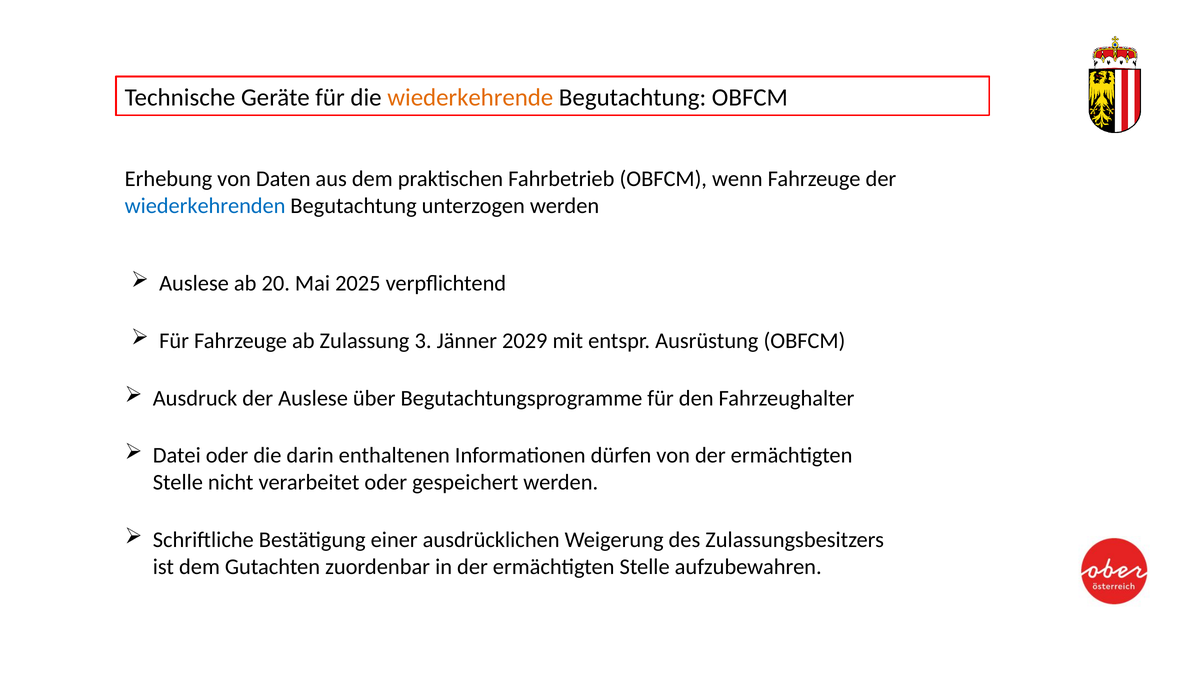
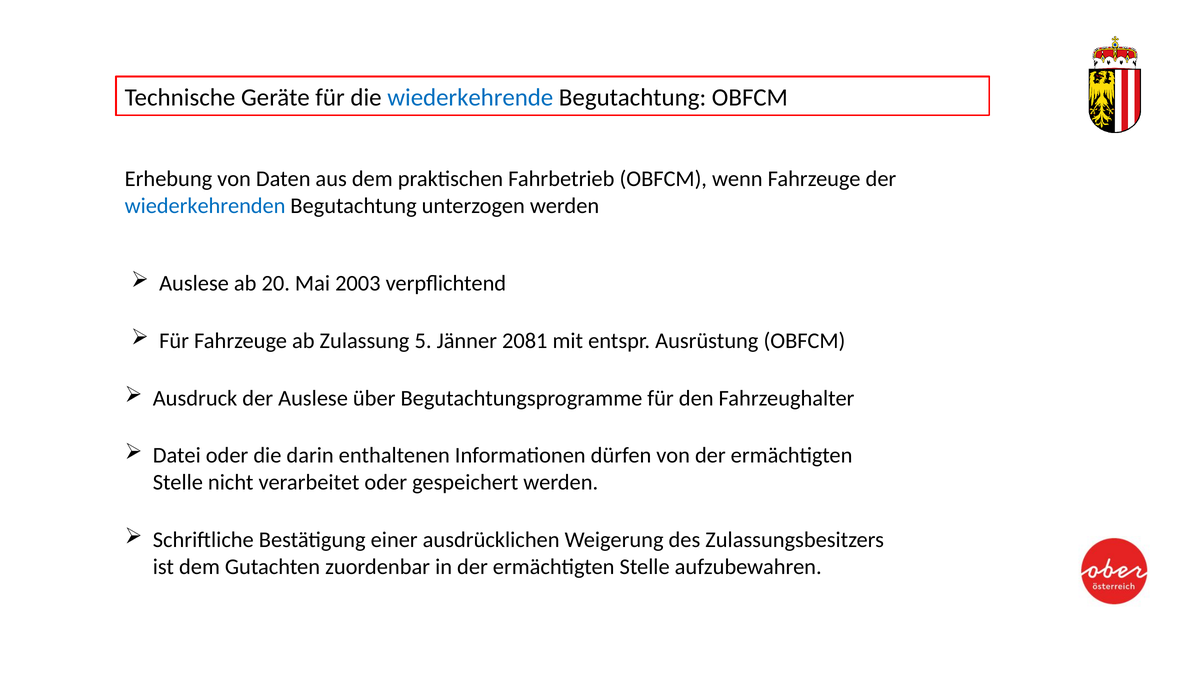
wiederkehrende colour: orange -> blue (470, 98)
2025: 2025 -> 2003 (358, 284)
3: 3 -> 5 (423, 341)
2029: 2029 -> 2081 (525, 341)
